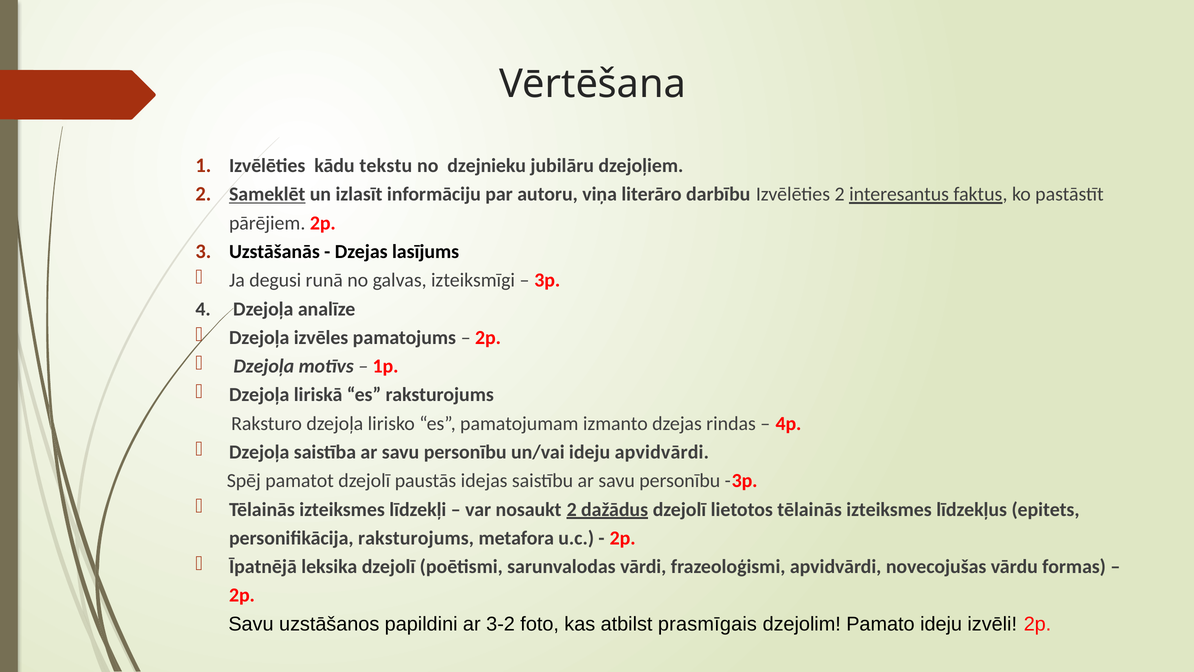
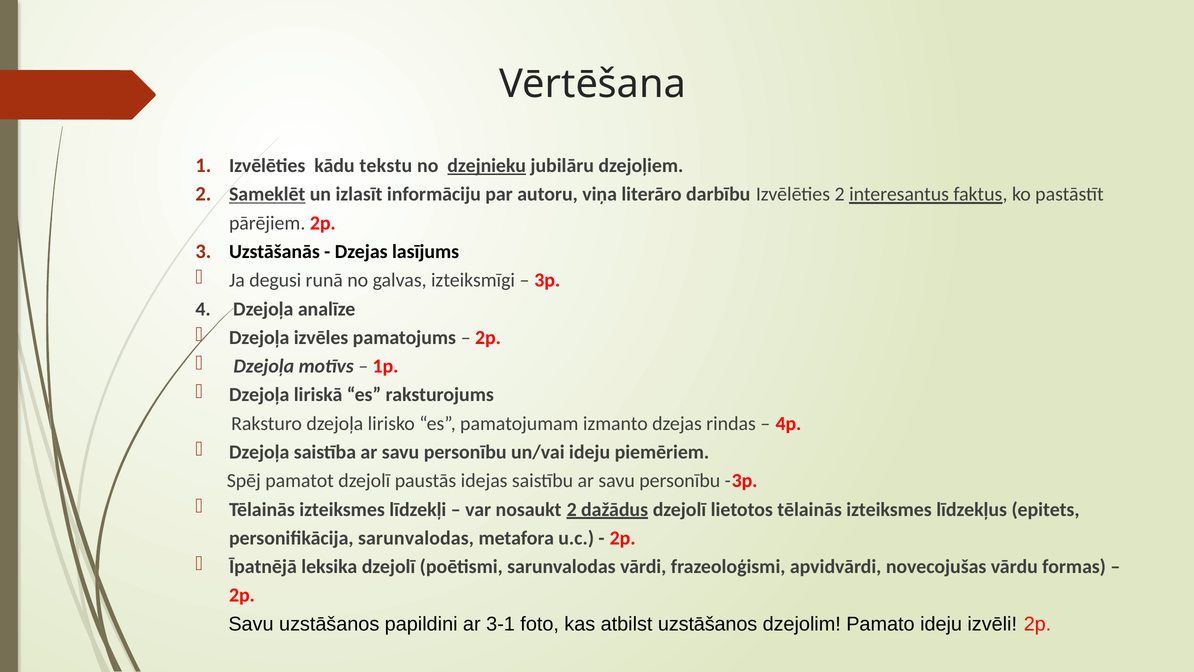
dzejnieku underline: none -> present (487, 166)
ideju apvidvārdi: apvidvārdi -> piemēriem (662, 452)
personifikācija raksturojums: raksturojums -> sarunvalodas (416, 538)
3-2: 3-2 -> 3-1 (501, 624)
atbilst prasmīgais: prasmīgais -> uzstāšanos (708, 624)
